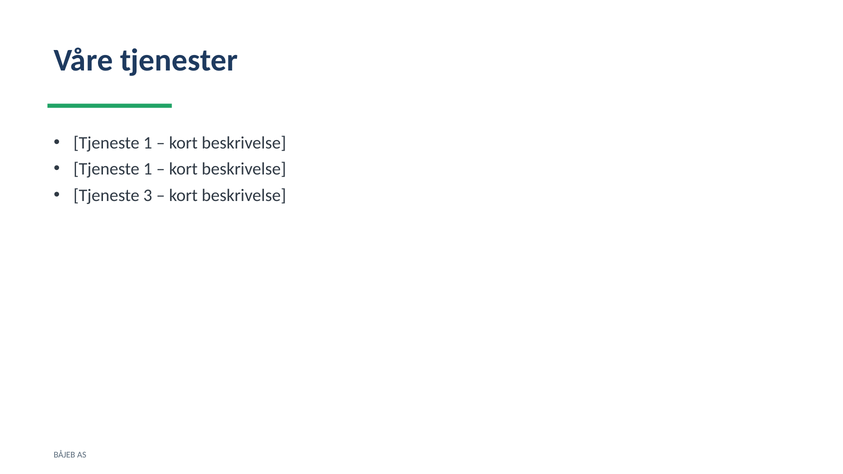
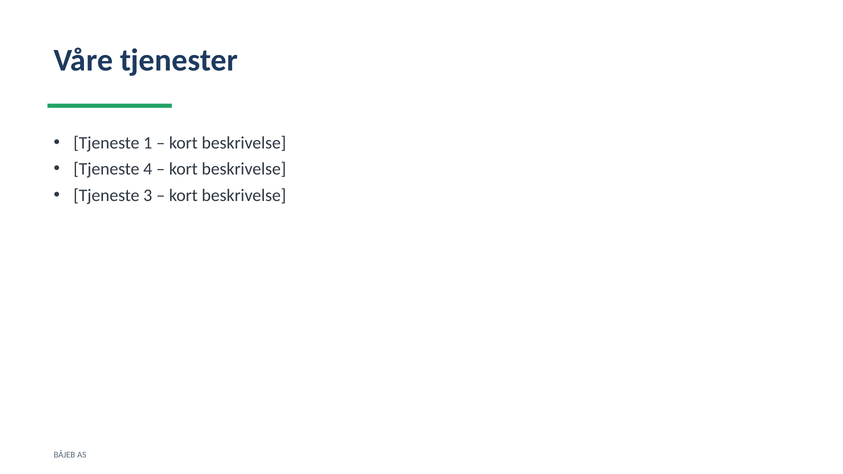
1: 1 -> 4 (148, 169)
